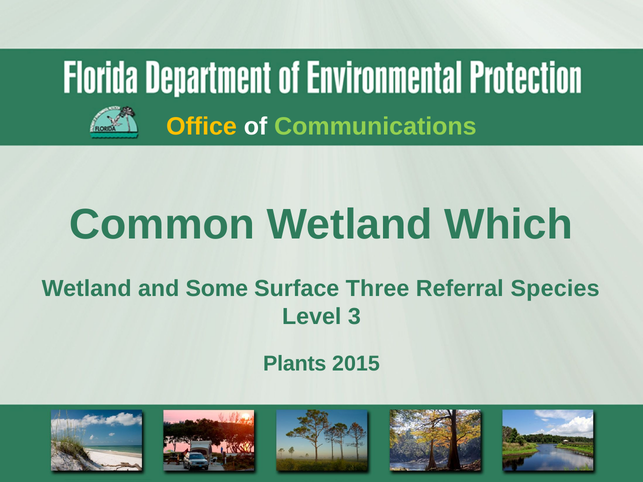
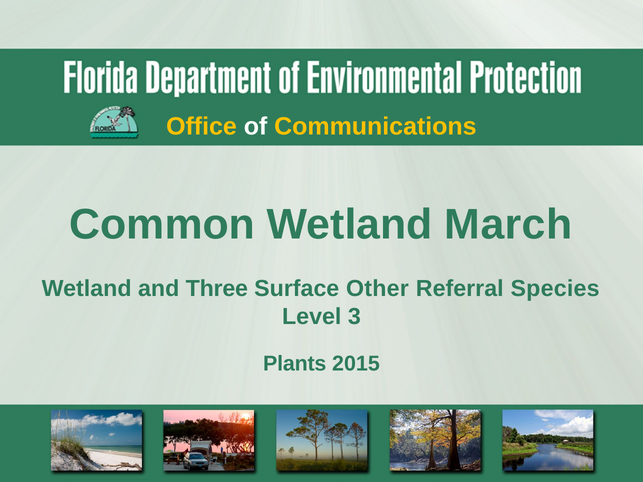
Communications colour: light green -> yellow (375, 127)
Which: Which -> March (508, 225)
Some: Some -> Three (217, 289)
Three: Three -> Other (377, 289)
